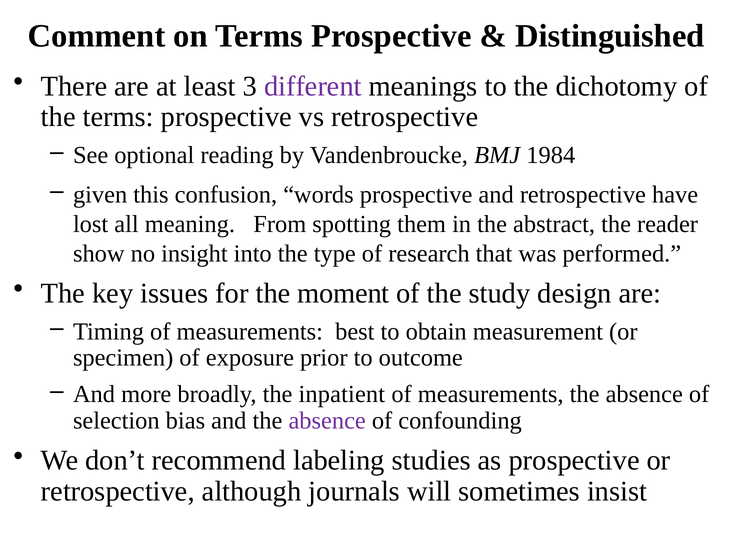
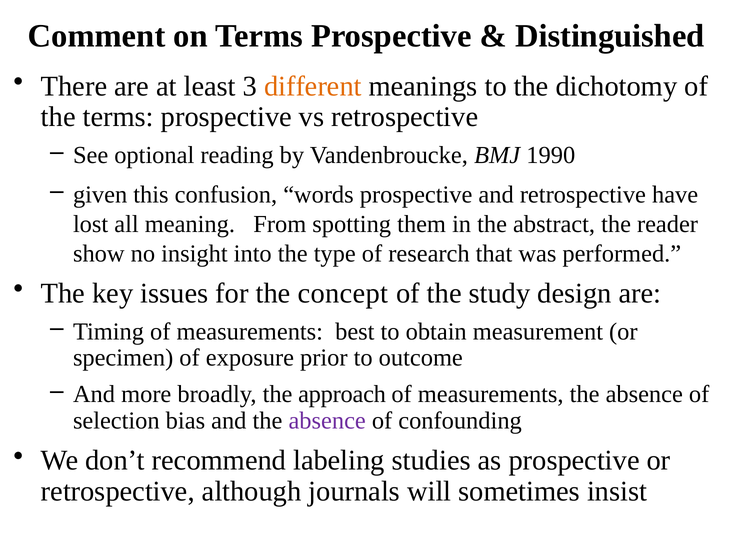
different colour: purple -> orange (313, 86)
1984: 1984 -> 1990 (551, 155)
moment: moment -> concept (343, 293)
inpatient: inpatient -> approach (342, 394)
